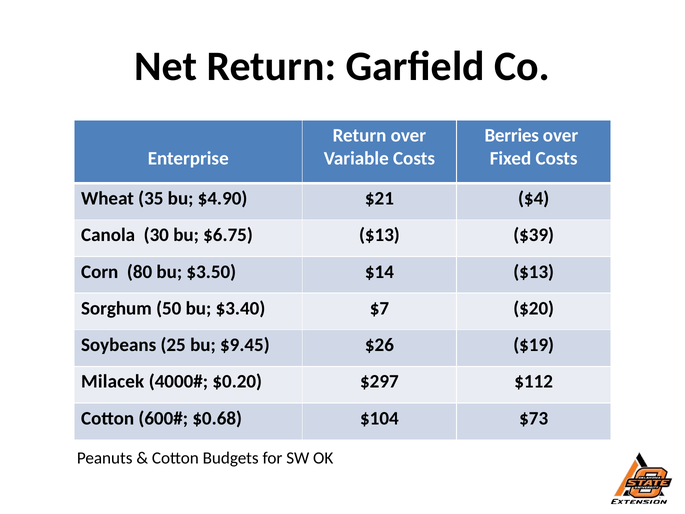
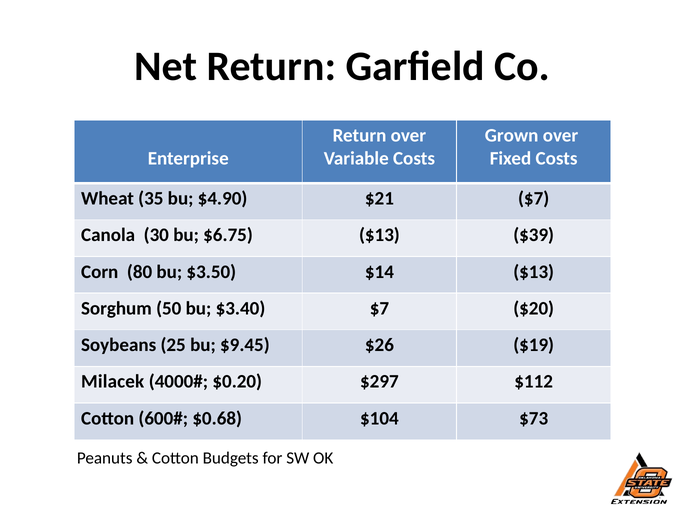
Berries: Berries -> Grown (512, 135)
$21 $4: $4 -> $7 (534, 198)
